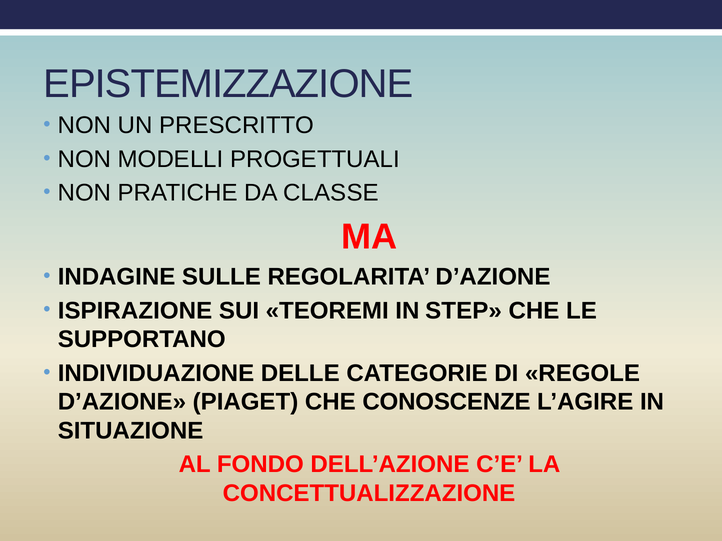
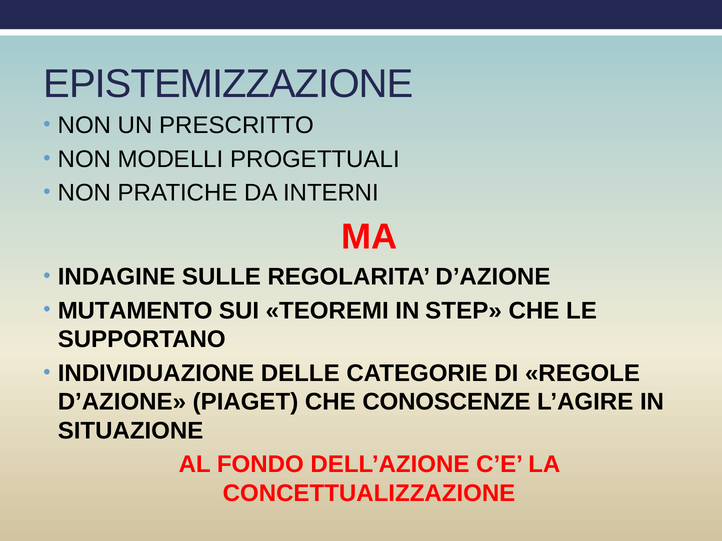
CLASSE: CLASSE -> INTERNI (331, 193)
ISPIRAZIONE: ISPIRAZIONE -> MUTAMENTO (135, 311)
